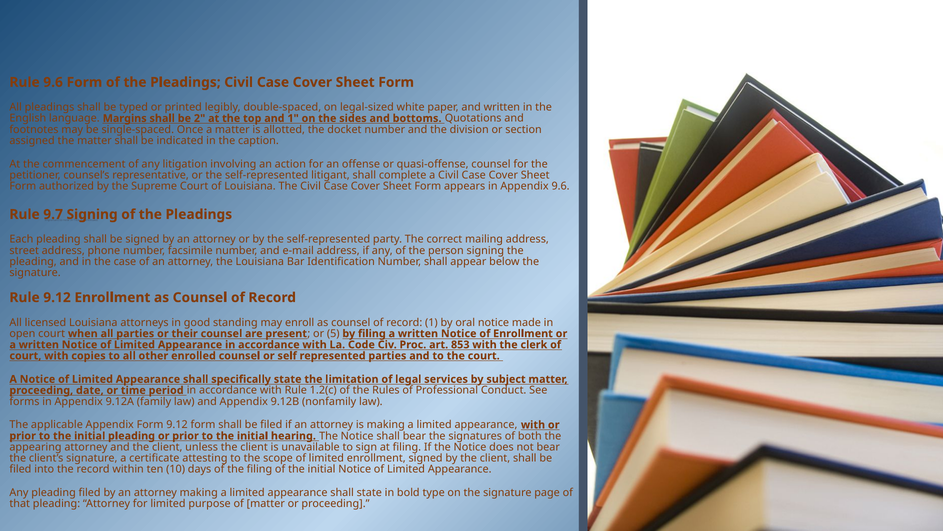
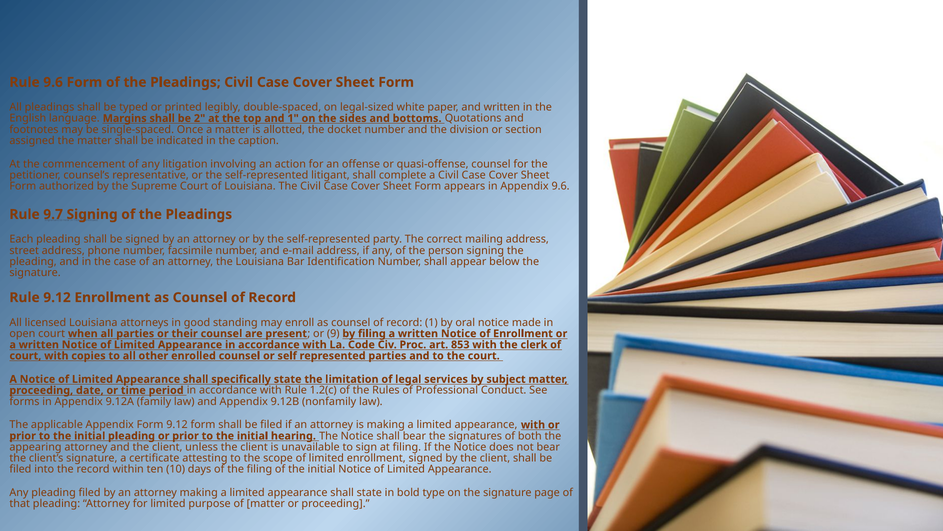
5: 5 -> 9 (333, 333)
